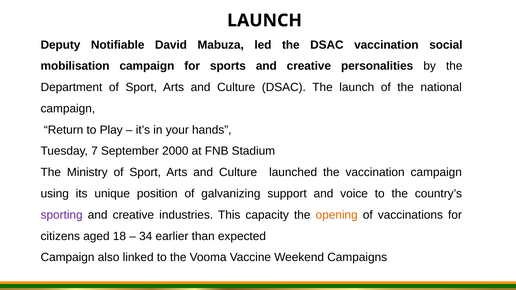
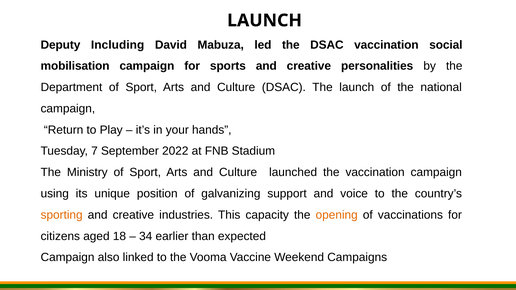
Notifiable: Notifiable -> Including (118, 45)
2000: 2000 -> 2022 (175, 151)
sporting colour: purple -> orange (62, 215)
